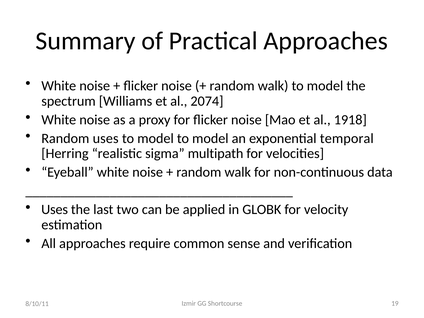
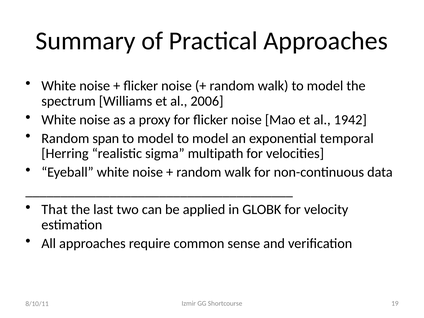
2074: 2074 -> 2006 (207, 101)
1918: 1918 -> 1942 (350, 120)
Random uses: uses -> span (106, 138)
Uses: Uses -> That (54, 210)
